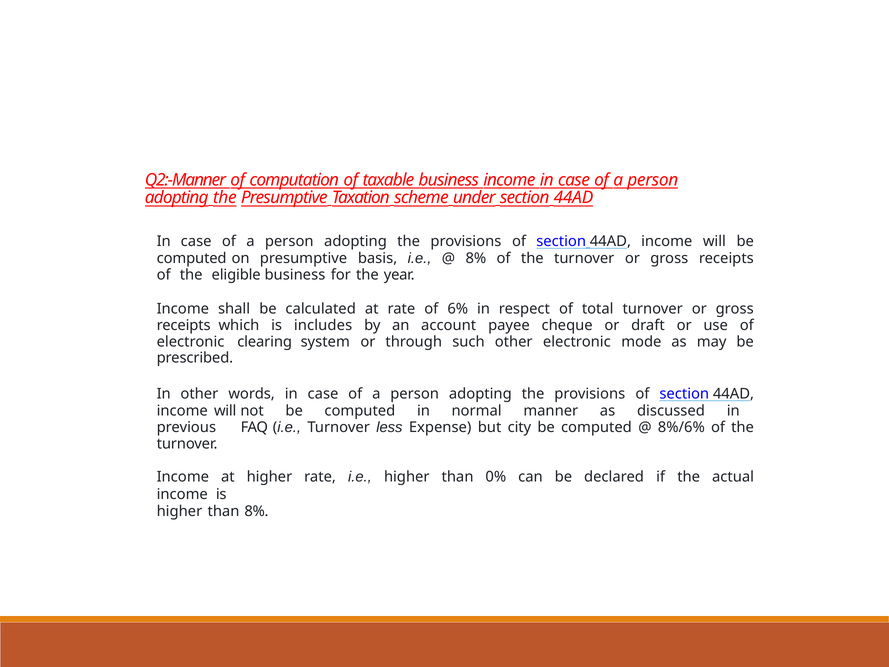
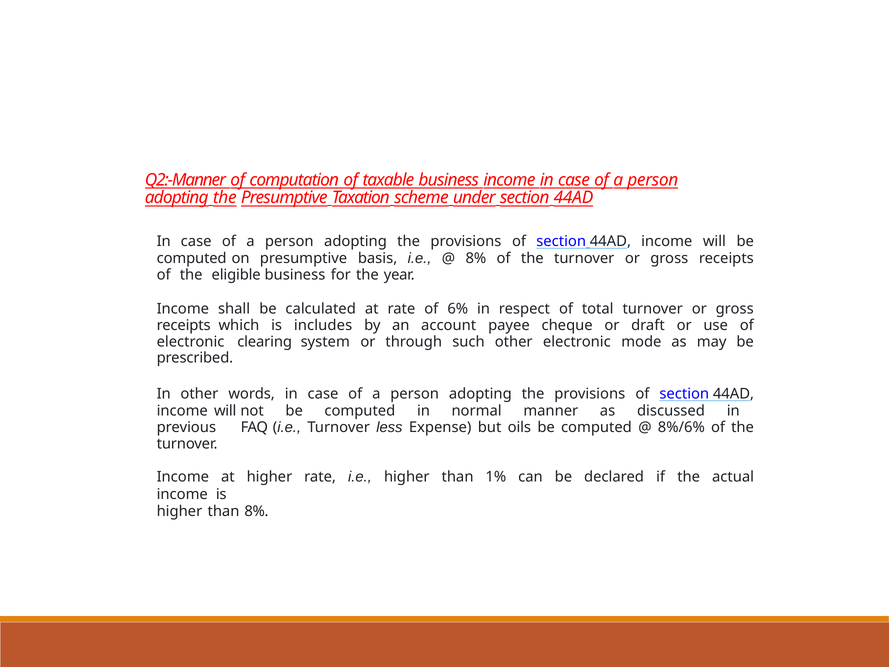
city: city -> oils (519, 427)
0%: 0% -> 1% (496, 477)
